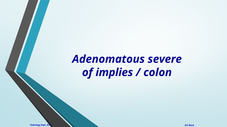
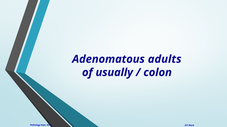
severe: severe -> adults (165, 59)
implies: implies -> usually (114, 73)
